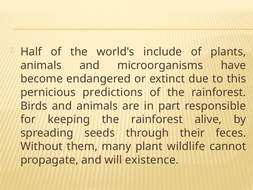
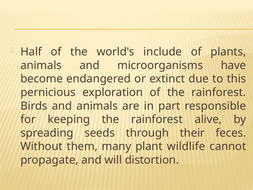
predictions: predictions -> exploration (113, 92)
existence: existence -> distortion (152, 160)
